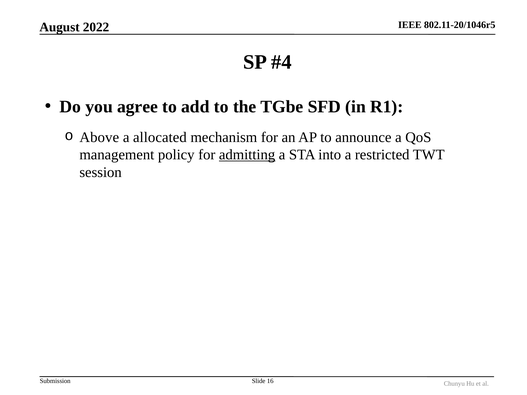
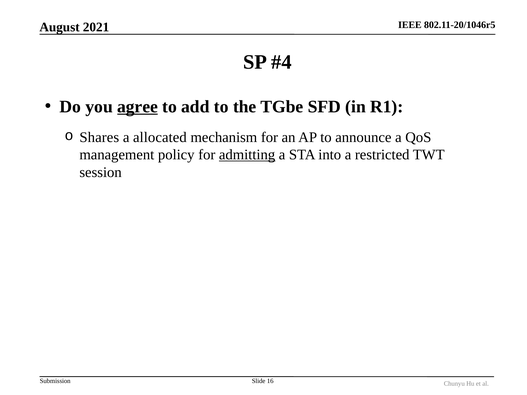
2022: 2022 -> 2021 (96, 27)
agree underline: none -> present (138, 107)
Above: Above -> Shares (99, 137)
